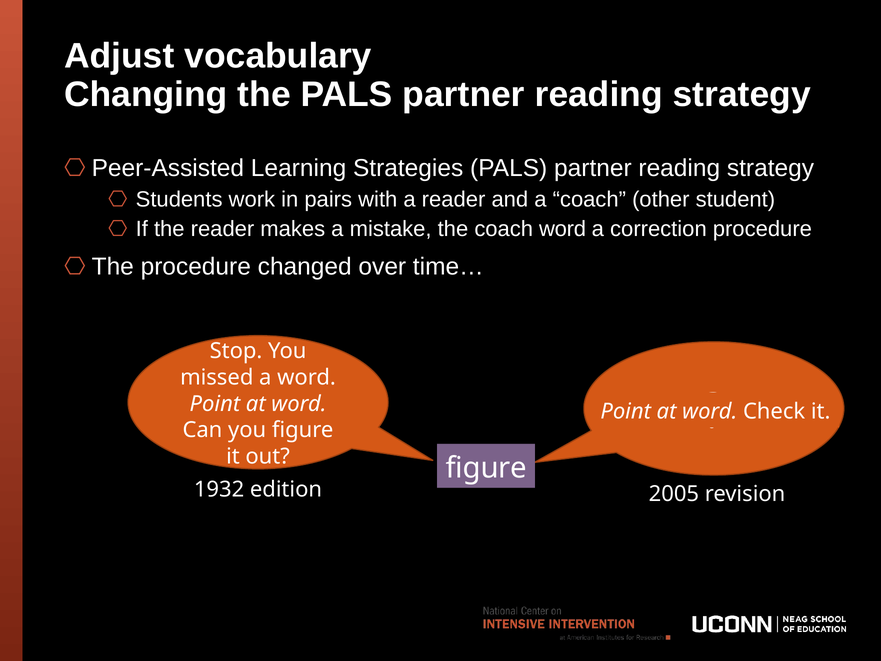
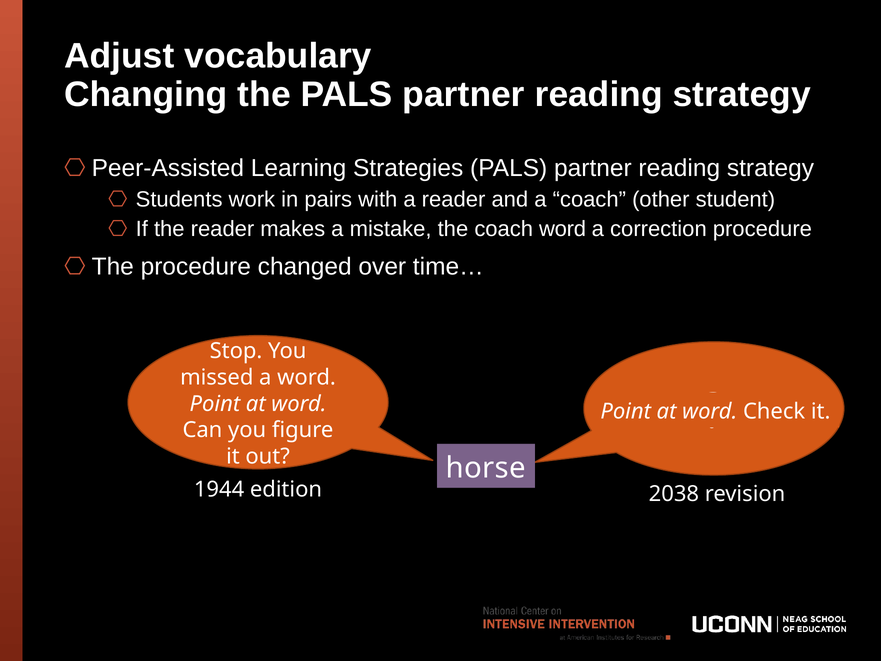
figure: figure -> horse (486, 468)
1932: 1932 -> 1944 (219, 489)
2005: 2005 -> 2038 (674, 494)
